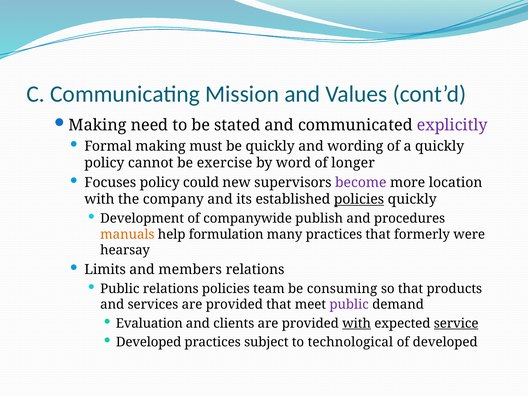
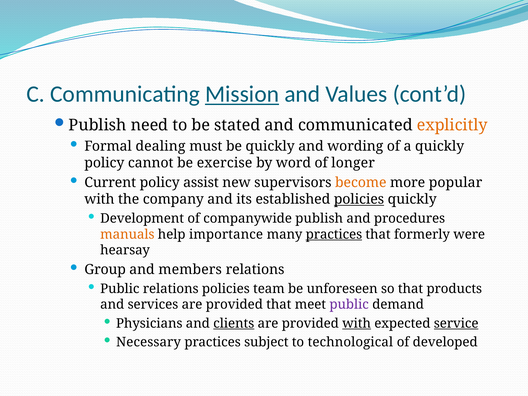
Mission underline: none -> present (242, 94)
Making: Making -> Publish (98, 125)
explicitly colour: purple -> orange (452, 125)
Formal making: making -> dealing (160, 146)
Focuses: Focuses -> Current (110, 183)
could: could -> assist (201, 183)
become colour: purple -> orange (361, 183)
location: location -> popular (456, 183)
formulation: formulation -> importance (226, 234)
practices underline: none -> present (334, 234)
Limits: Limits -> Group (105, 270)
consuming: consuming -> unforeseen (342, 289)
Evaluation: Evaluation -> Physicians (149, 323)
clients underline: none -> present (234, 323)
Developed: Developed -> Necessary (148, 342)
